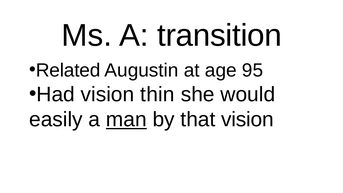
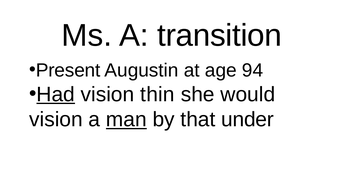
Related: Related -> Present (68, 70)
95: 95 -> 94 (253, 70)
Had underline: none -> present (56, 94)
easily: easily -> vision (56, 120)
that vision: vision -> under (248, 120)
